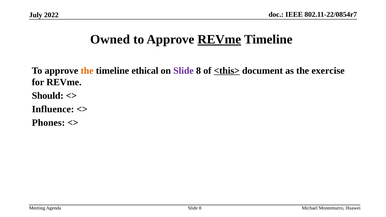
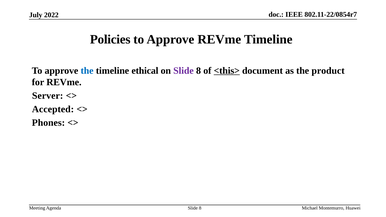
Owned: Owned -> Policies (110, 39)
REVme underline: present -> none (219, 39)
the colour: orange -> blue (87, 71)
exercise: exercise -> product (328, 71)
Should: Should -> Server (48, 96)
Influence: Influence -> Accepted (53, 109)
